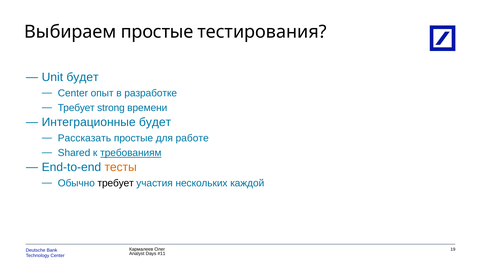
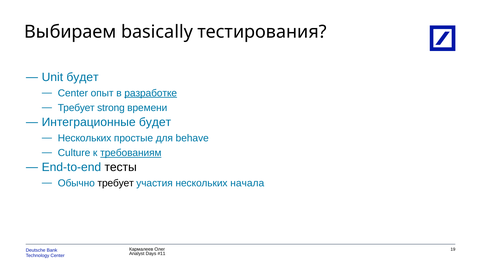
Выбираем простые: простые -> basically (157, 32)
разработке underline: none -> present (151, 93)
Рассказать: Рассказать -> Нескольких (85, 138)
работе: работе -> behave (192, 138)
Shared: Shared -> Culture (74, 153)
тесты colour: orange -> black (121, 168)
каждой: каждой -> начала (247, 184)
